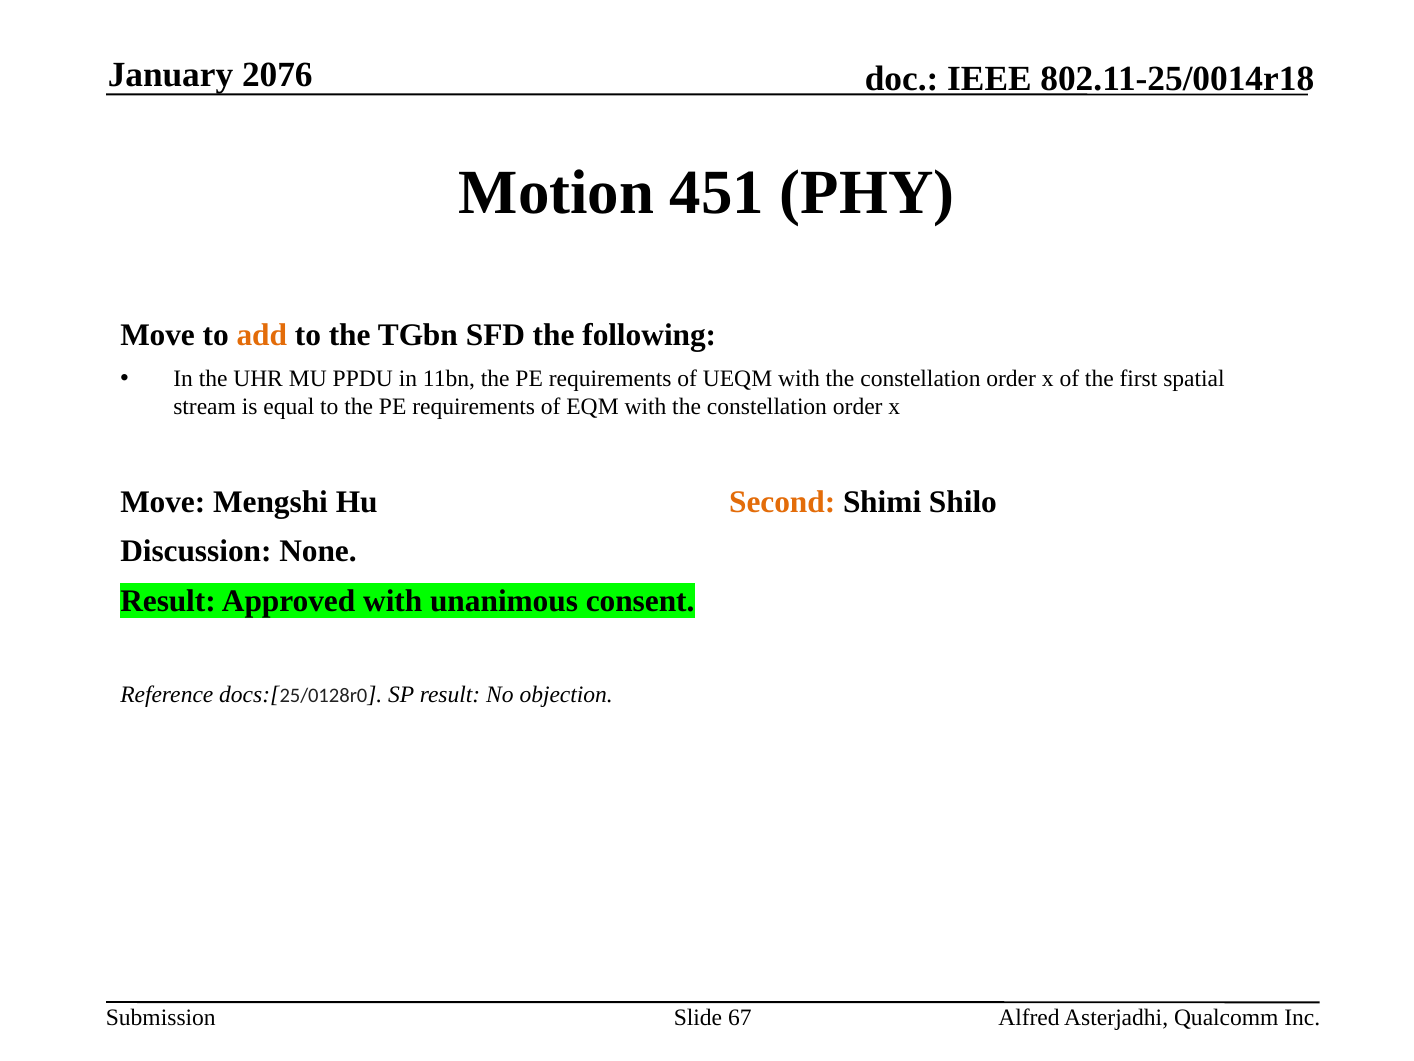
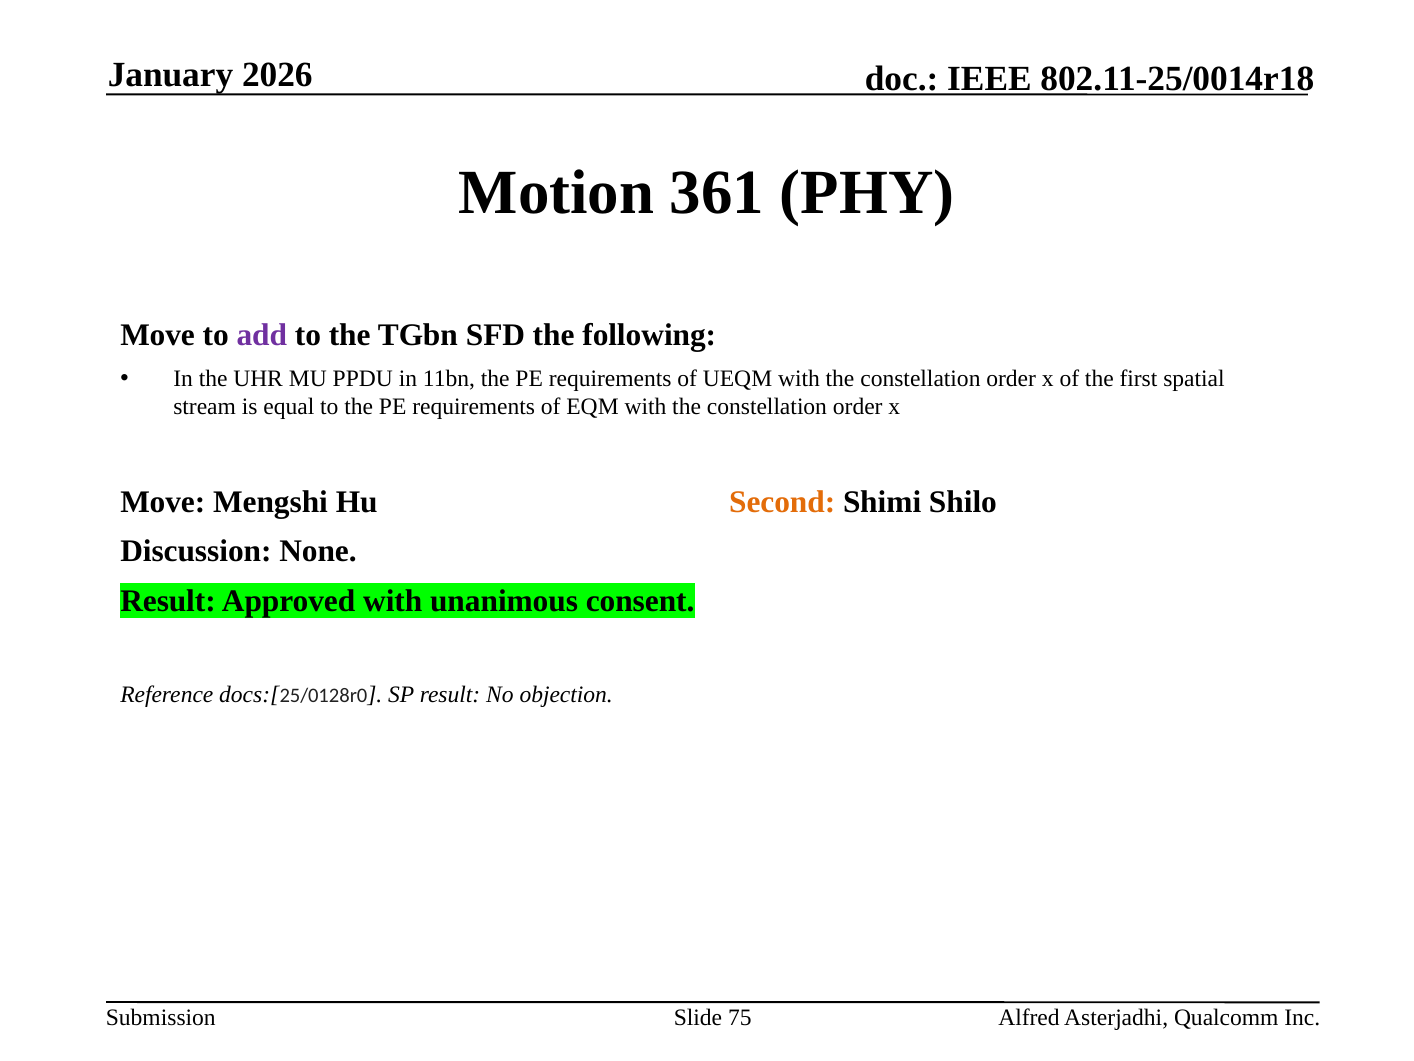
2076: 2076 -> 2026 (277, 75)
451: 451 -> 361 (717, 193)
add colour: orange -> purple (262, 335)
67: 67 -> 75 (740, 1017)
